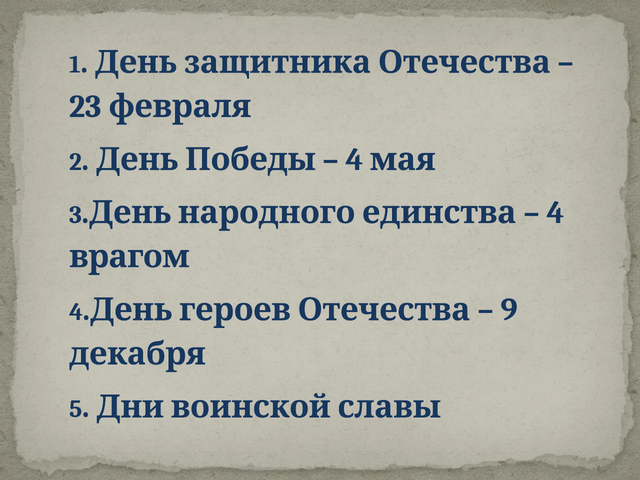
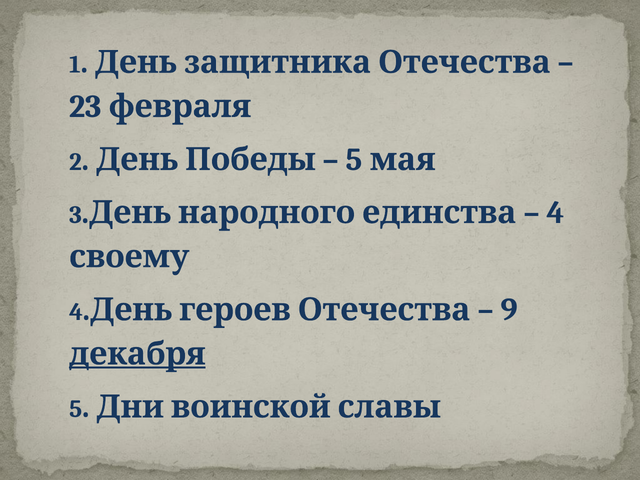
4: 4 -> 5 (354, 159)
врагом: врагом -> своему (129, 257)
декабря underline: none -> present (137, 354)
